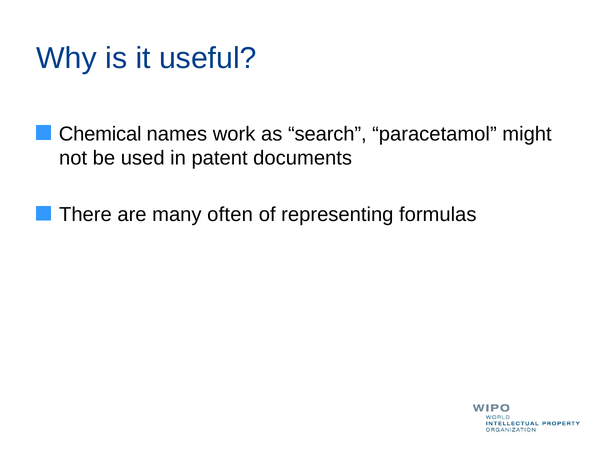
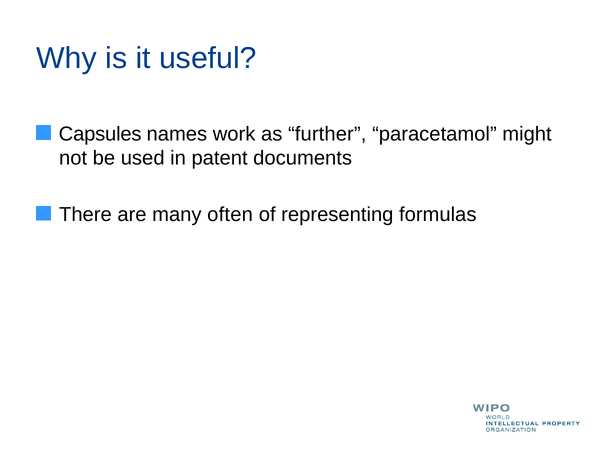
Chemical: Chemical -> Capsules (100, 134)
search: search -> further (327, 134)
